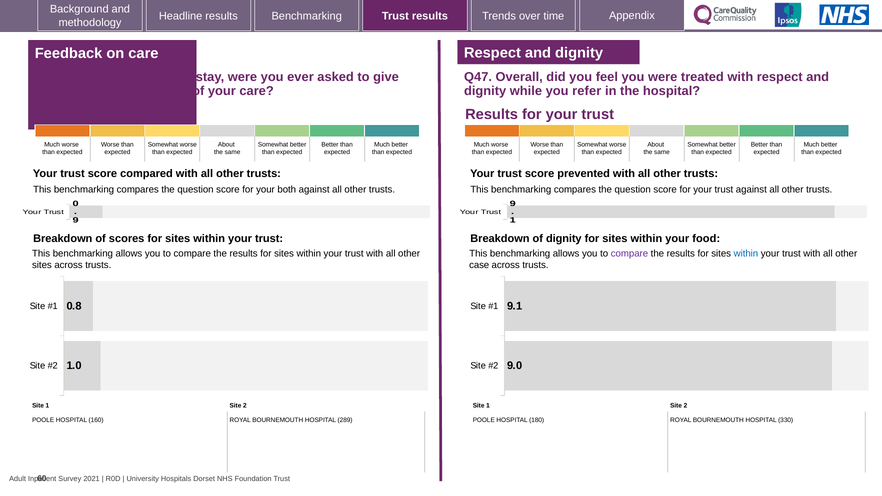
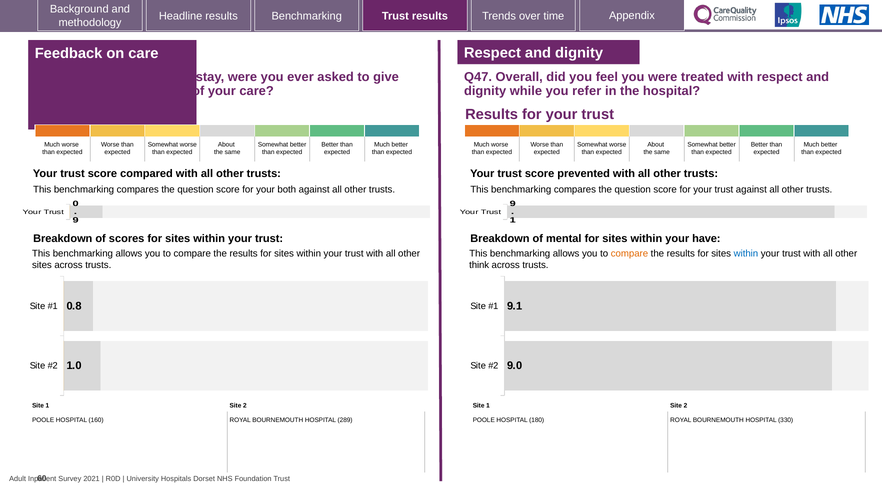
of dignity: dignity -> mental (564, 239)
food: food -> have (706, 239)
compare colour: purple -> orange (629, 254)
case: case -> think (479, 265)
